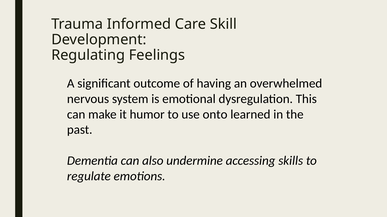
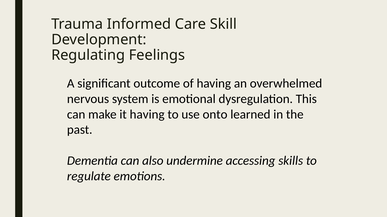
it humor: humor -> having (147, 115)
